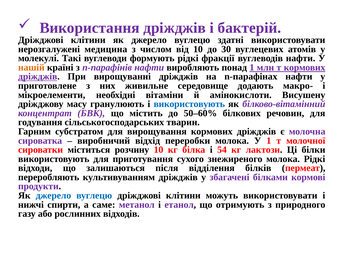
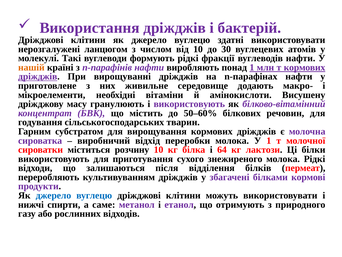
медицина: медицина -> ланцюгом (106, 49)
використовують colour: blue -> purple (189, 104)
54: 54 -> 64 (222, 149)
